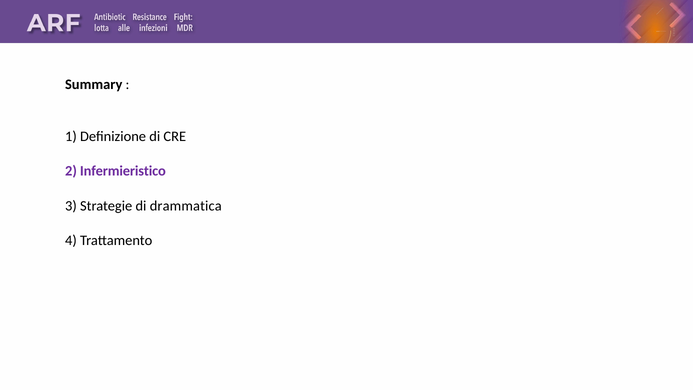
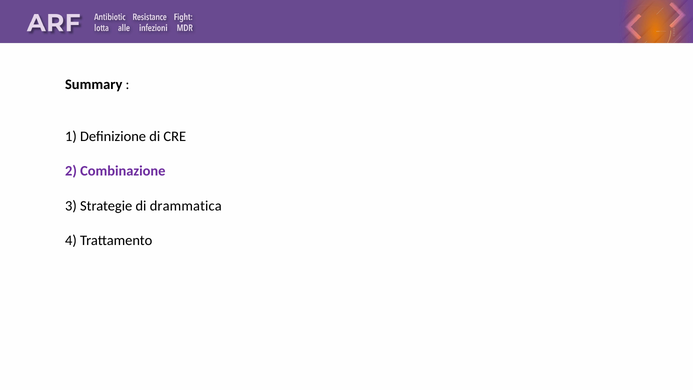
Infermieristico: Infermieristico -> Combinazione (123, 171)
